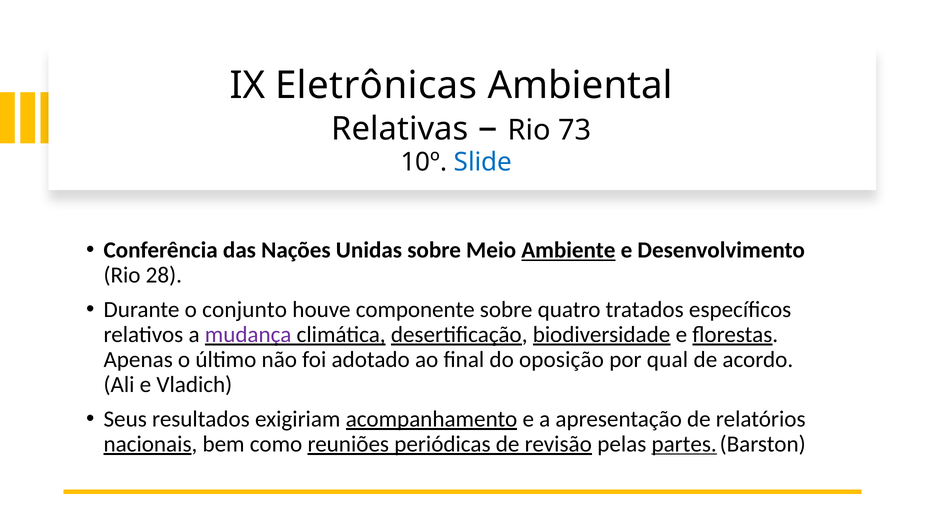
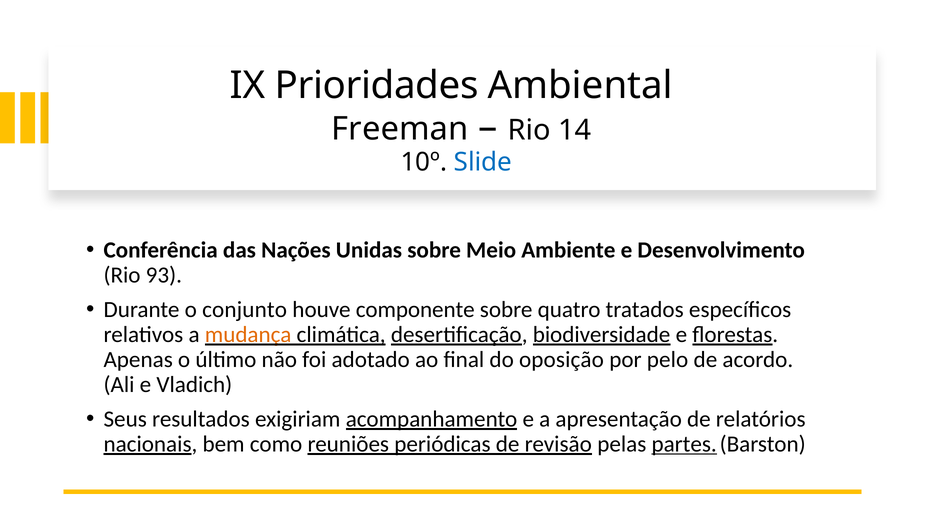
Eletrônicas: Eletrônicas -> Prioridades (377, 85)
Relativas: Relativas -> Freeman (400, 129)
73: 73 -> 14 (575, 130)
Ambiente underline: present -> none (568, 250)
28: 28 -> 93 (164, 275)
mudança colour: purple -> orange (248, 335)
qual: qual -> pelo (668, 360)
